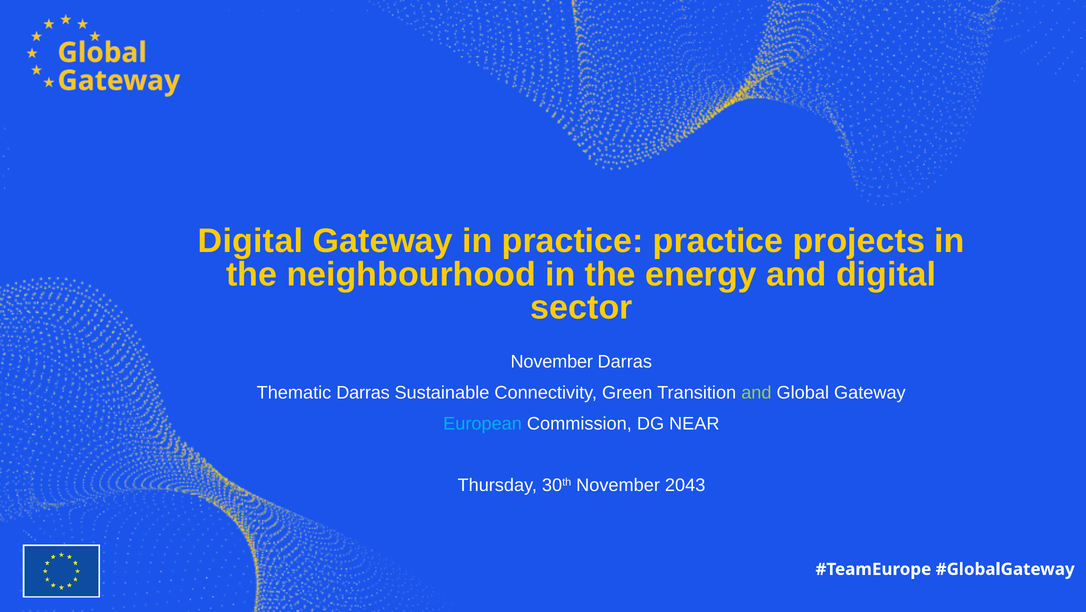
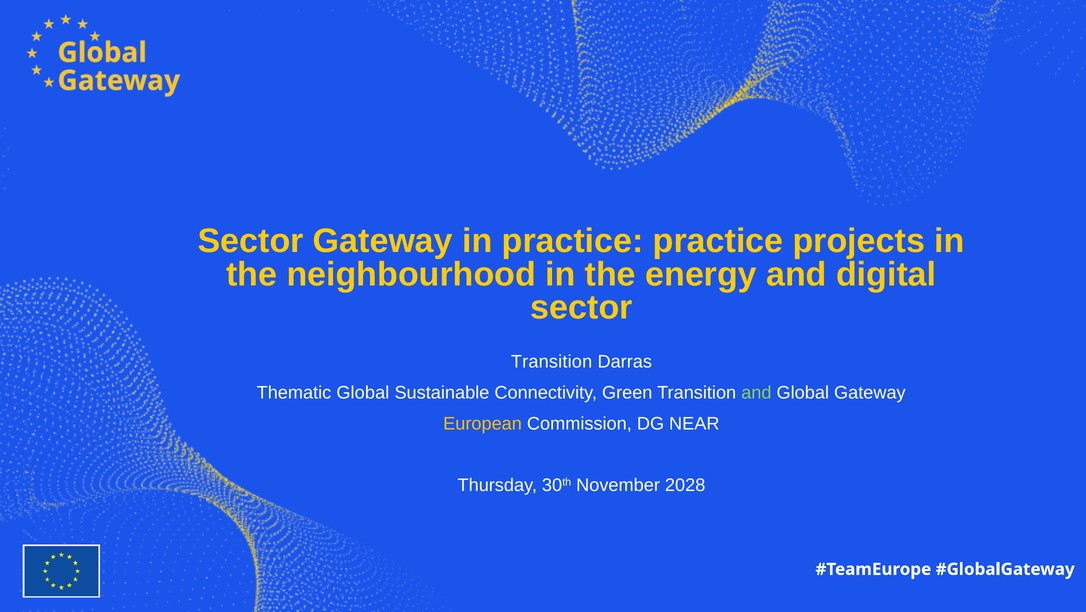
Digital: Digital -> Sector (251, 241)
November: November -> Transition (552, 362)
Thematic Darras: Darras -> Global (363, 393)
European colour: light blue -> yellow (483, 424)
2043: 2043 -> 2028 (685, 486)
